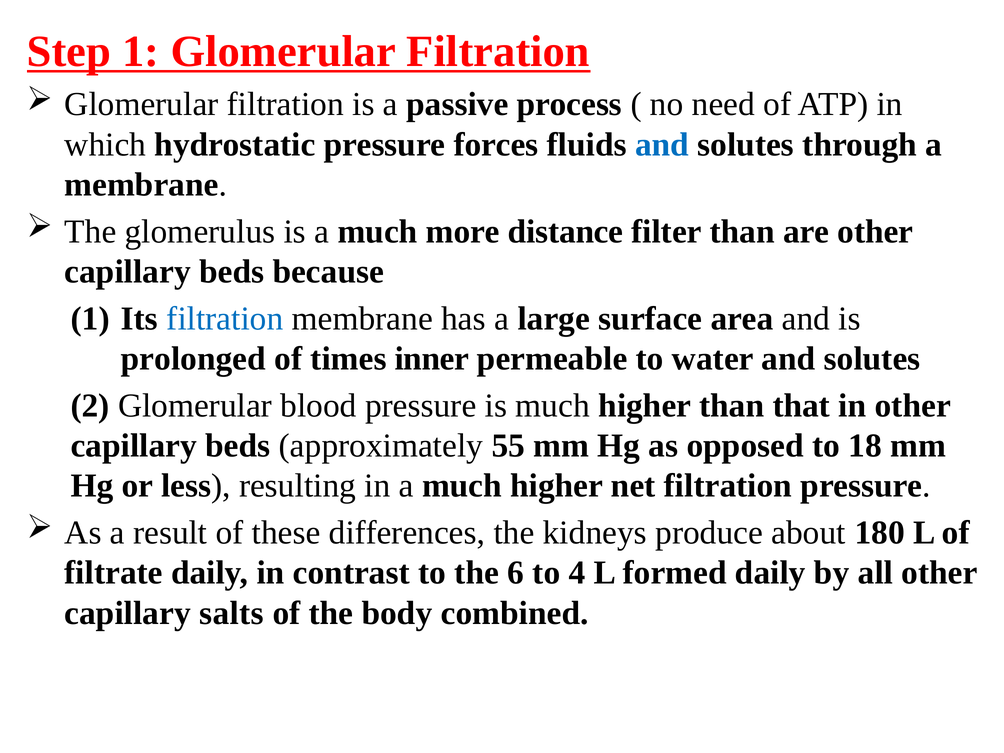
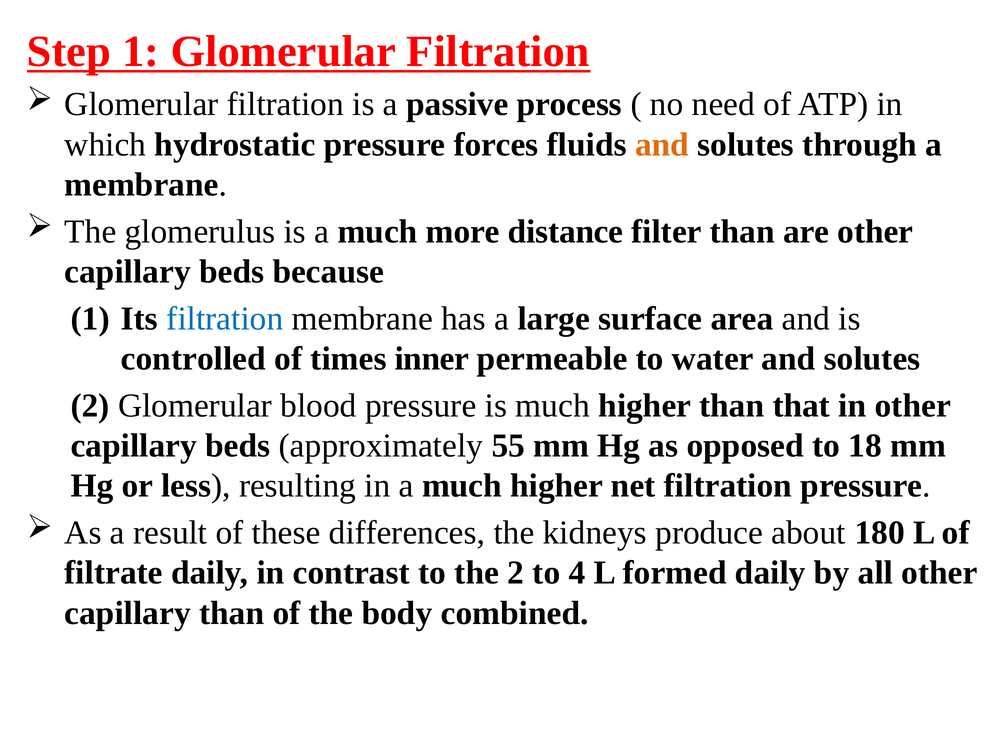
and colour: blue -> orange (662, 145)
prolonged: prolonged -> controlled (193, 359)
the 6: 6 -> 2 (516, 573)
capillary salts: salts -> than (232, 613)
